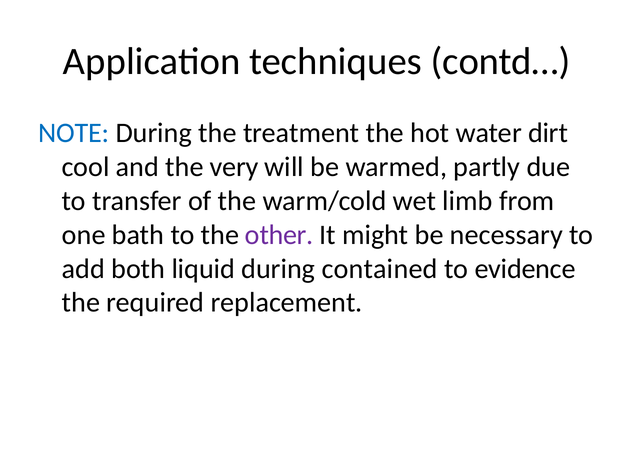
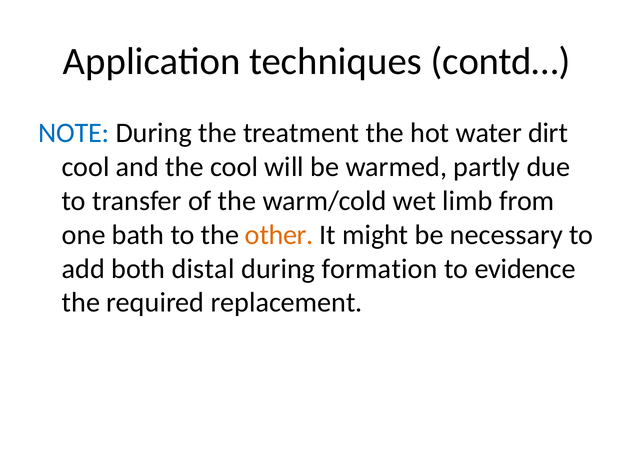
the very: very -> cool (234, 167)
other colour: purple -> orange (279, 235)
liquid: liquid -> distal (203, 268)
contained: contained -> formation (380, 268)
